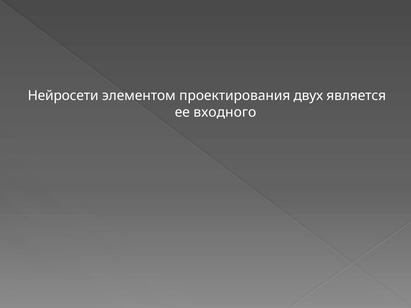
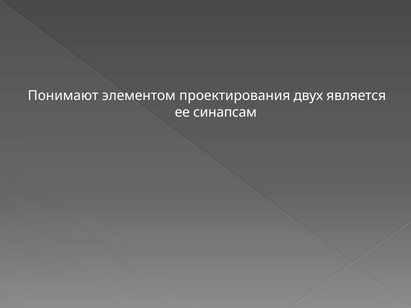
Нейросети: Нейросети -> Понимают (63, 96)
входного: входного -> синапсам (225, 112)
